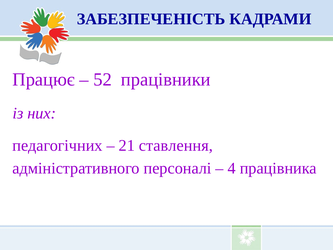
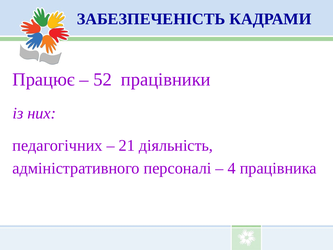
ставлення: ставлення -> діяльність (176, 145)
